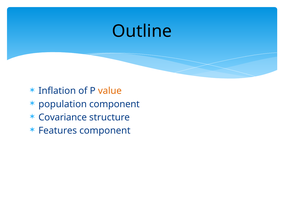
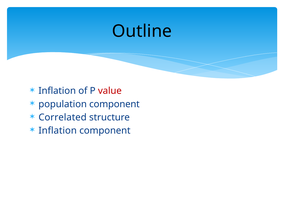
value colour: orange -> red (110, 91)
Covariance: Covariance -> Correlated (63, 117)
Features: Features -> Inflation (58, 131)
